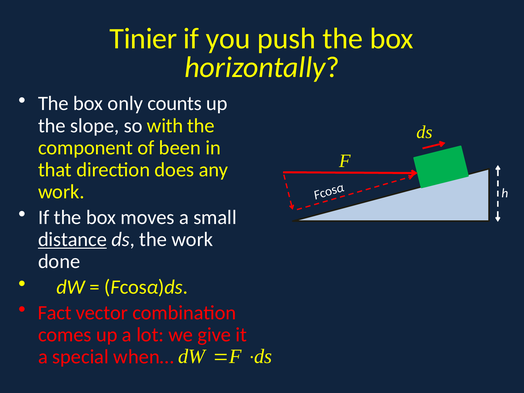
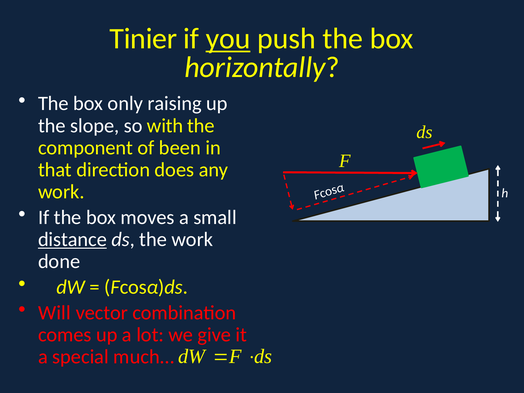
you underline: none -> present (228, 39)
counts: counts -> raising (175, 104)
Fact: Fact -> Will (54, 313)
when…: when… -> much… (144, 357)
